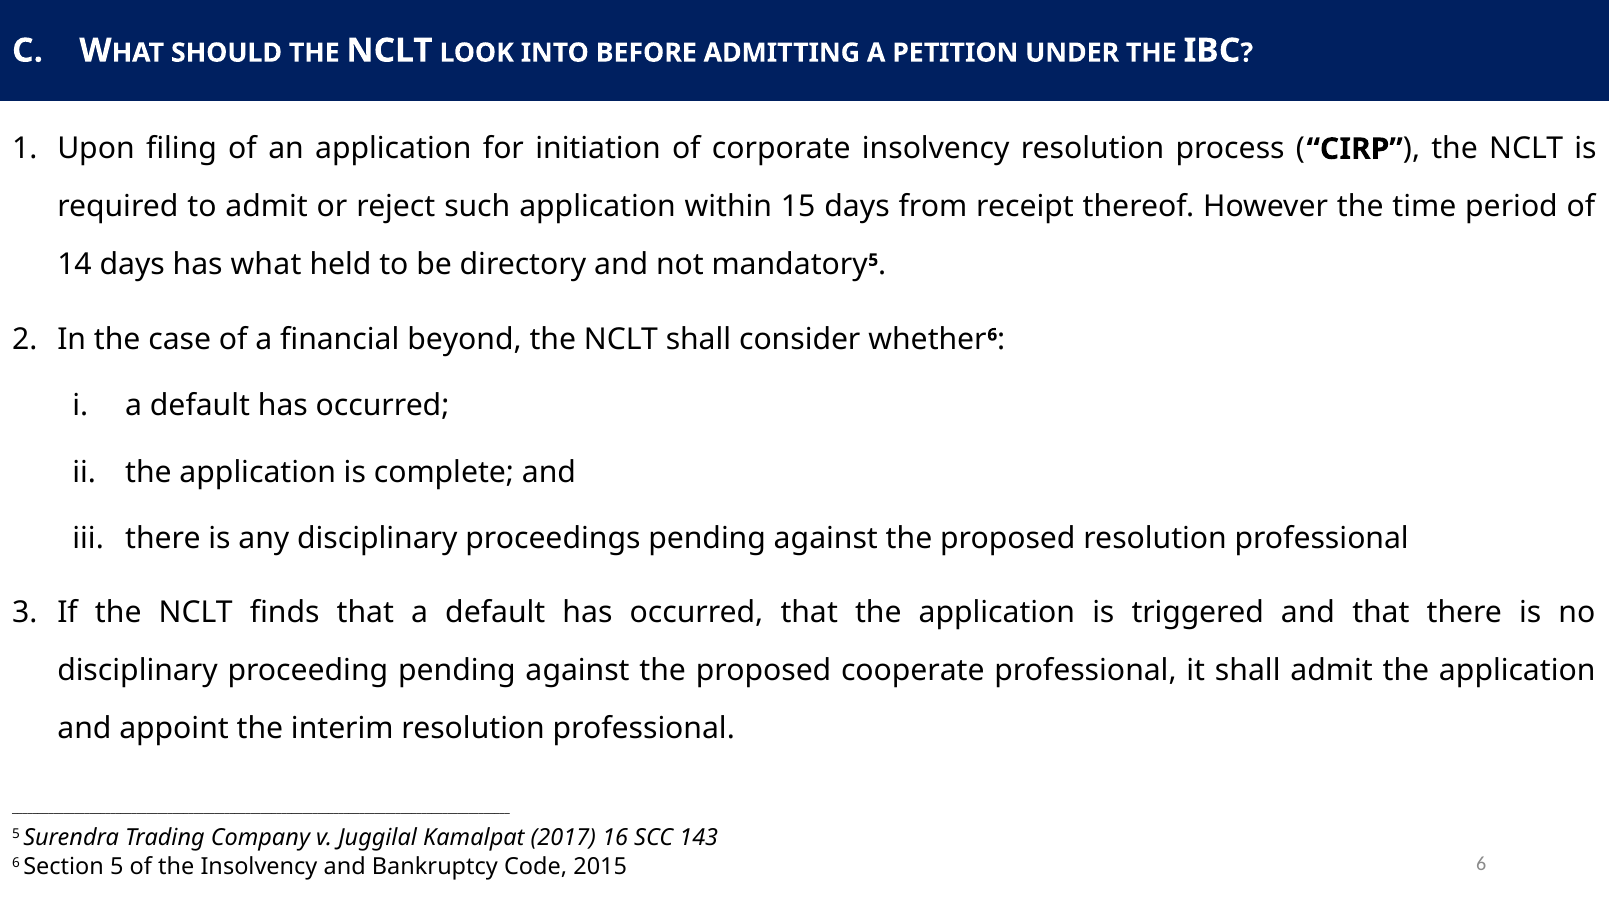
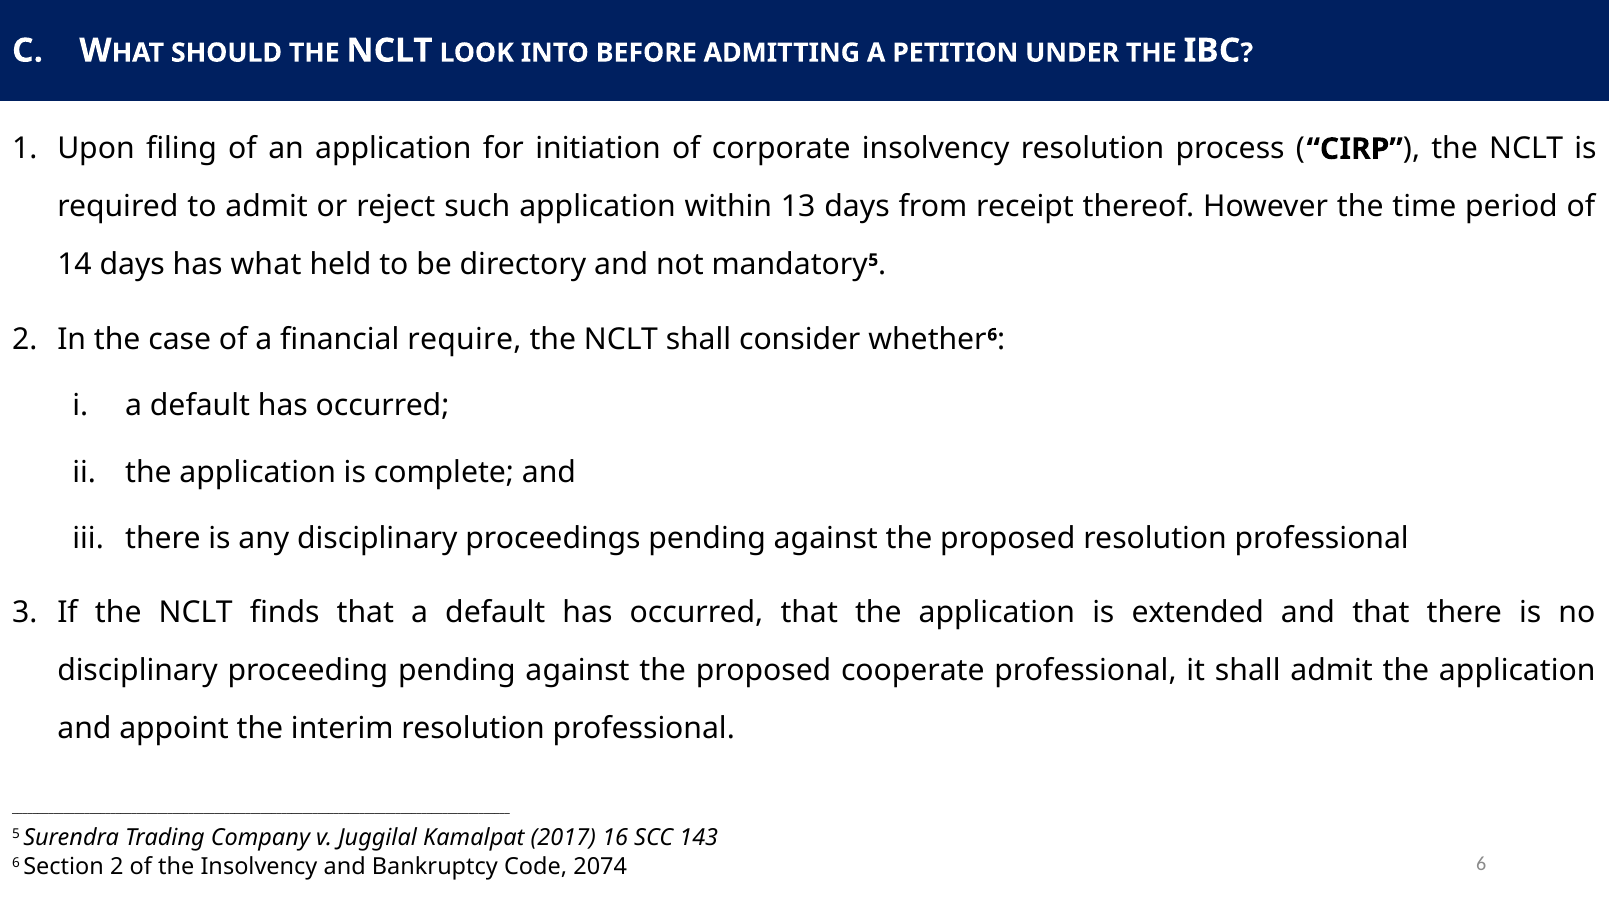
15: 15 -> 13 (798, 207)
beyond: beyond -> require (464, 340)
triggered: triggered -> extended (1198, 613)
Section 5: 5 -> 2 (117, 866)
2015: 2015 -> 2074 (600, 866)
